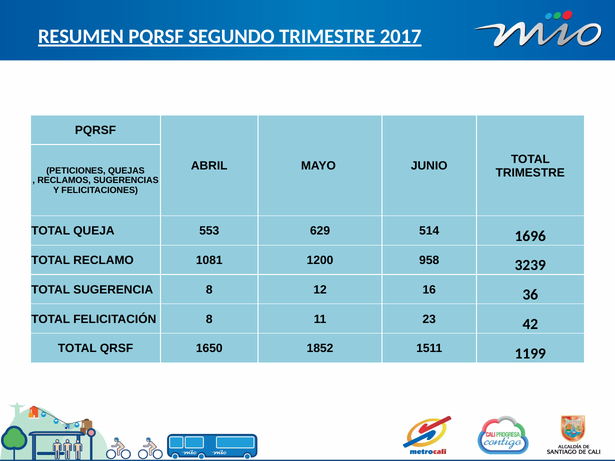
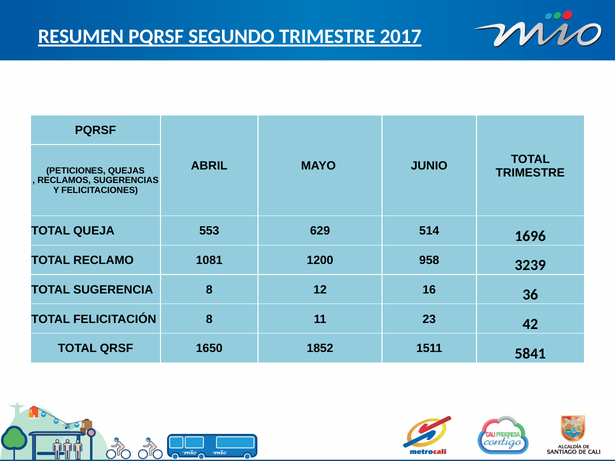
1199: 1199 -> 5841 (530, 354)
